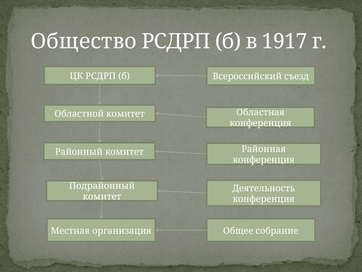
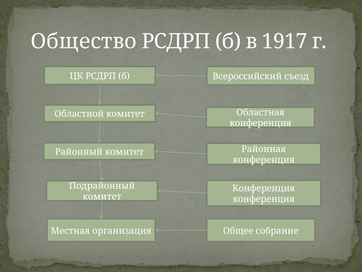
Деятельность: Деятельность -> Конференция (264, 188)
